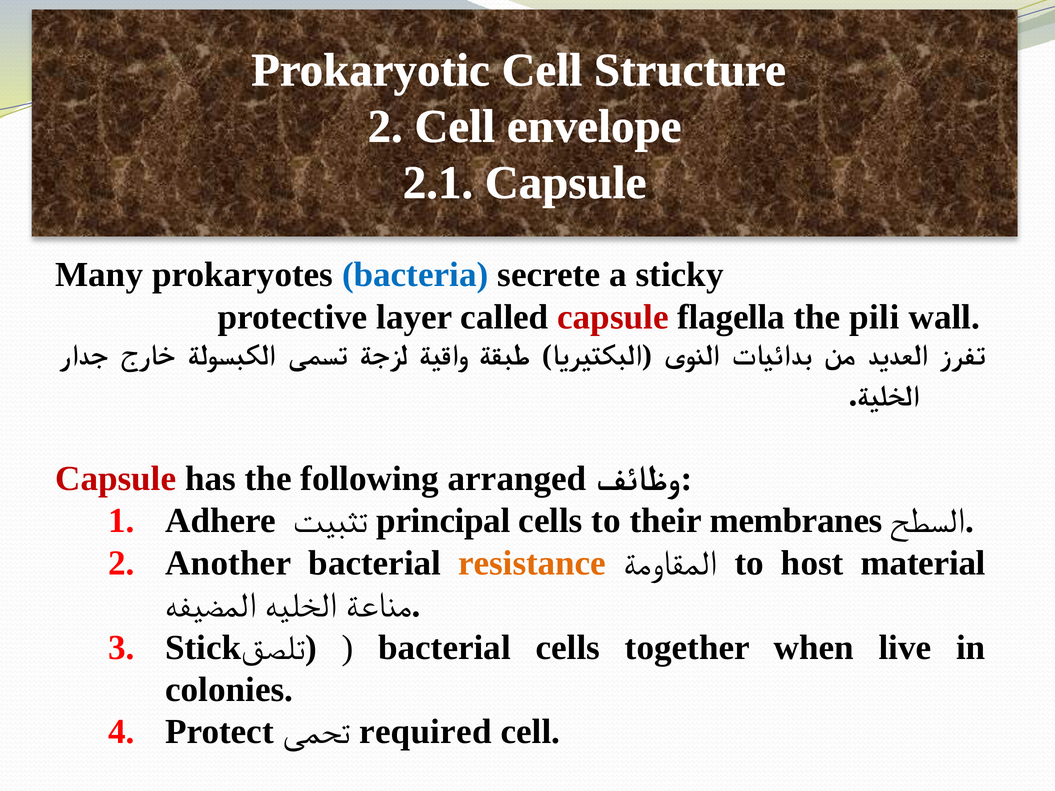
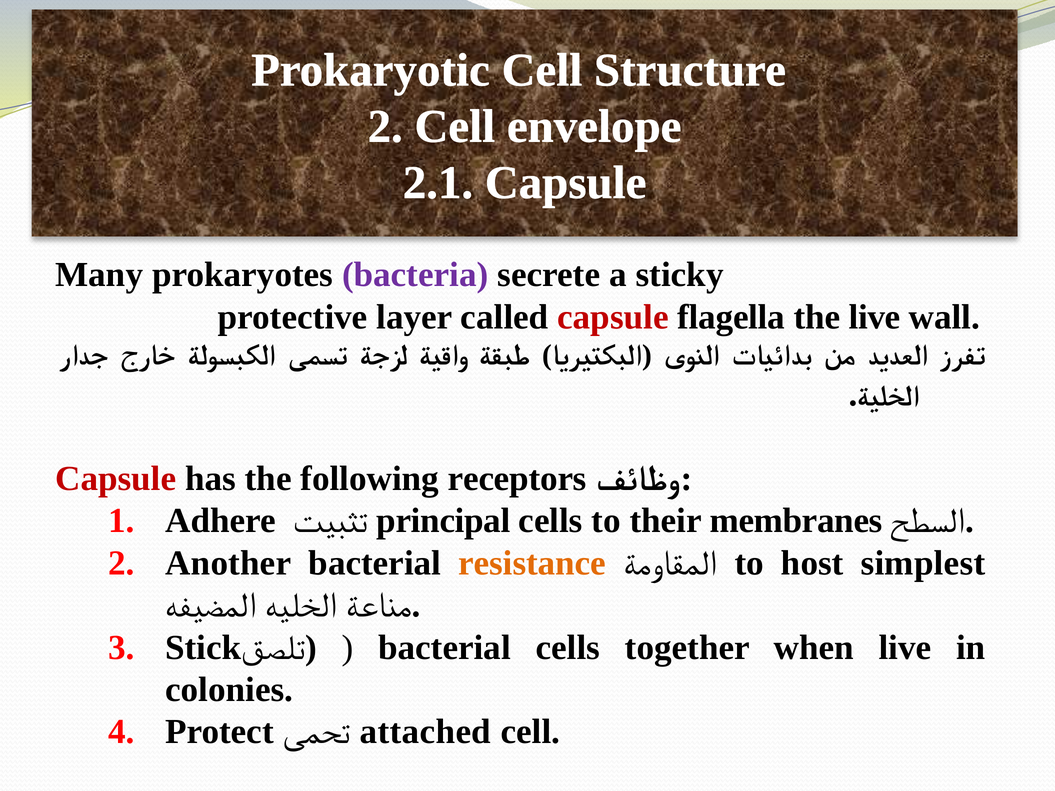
bacteria colour: blue -> purple (415, 275)
the pili: pili -> live (875, 317)
arranged: arranged -> receptors (517, 479)
material: material -> simplest (923, 563)
required: required -> attached (425, 732)
